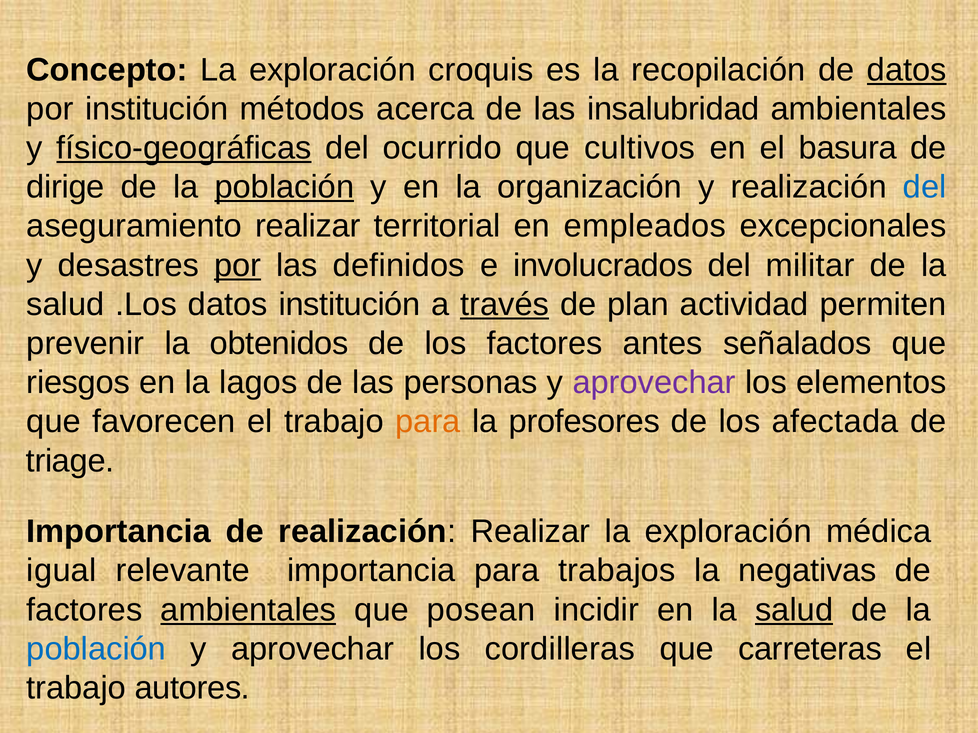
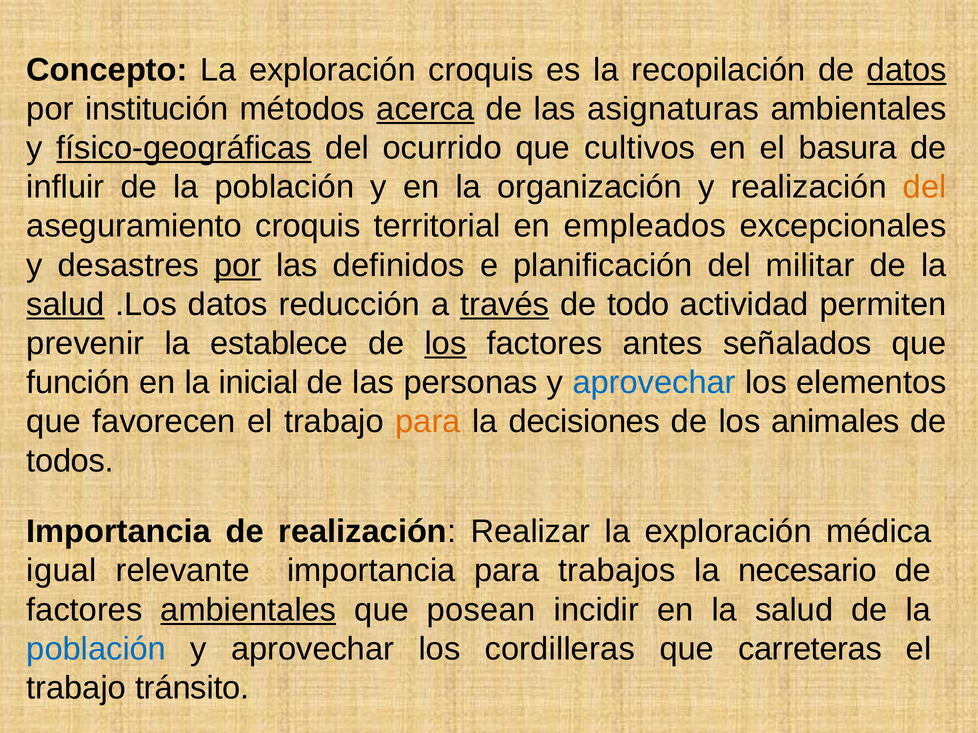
acerca underline: none -> present (425, 109)
insalubridad: insalubridad -> asignaturas (673, 109)
dirige: dirige -> influir (65, 187)
población underline: present -> none (284, 187)
del colour: blue -> orange (925, 187)
aseguramiento realizar: realizar -> croquis (308, 226)
involucrados: involucrados -> planificación (603, 266)
salud underline: none -> present (65, 305)
datos institución: institución -> reducción (349, 305)
plan: plan -> todo (638, 305)
obtenidos: obtenidos -> establece (279, 344)
los underline: none -> present (446, 344)
riesgos: riesgos -> función (78, 383)
lagos: lagos -> inicial (259, 383)
aprovechar colour: purple -> blue (654, 383)
profesores: profesores -> decisiones (584, 422)
afectada: afectada -> animales (836, 422)
triage: triage -> todos (70, 461)
negativas: negativas -> necesario (807, 571)
salud underline: present -> none (794, 610)
autores: autores -> tránsito (192, 688)
